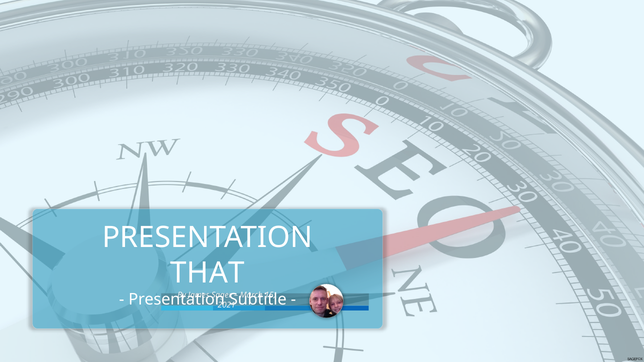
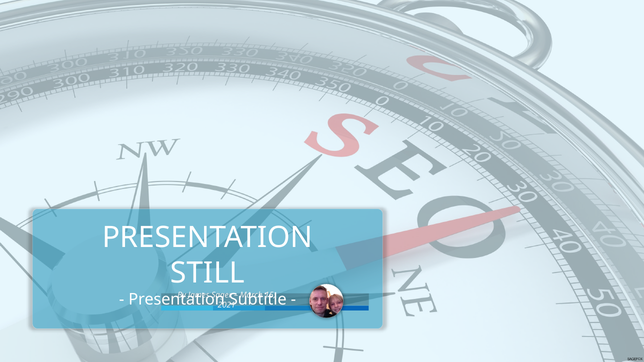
THAT: THAT -> STILL (207, 273)
